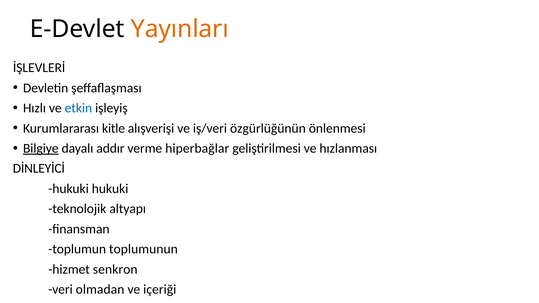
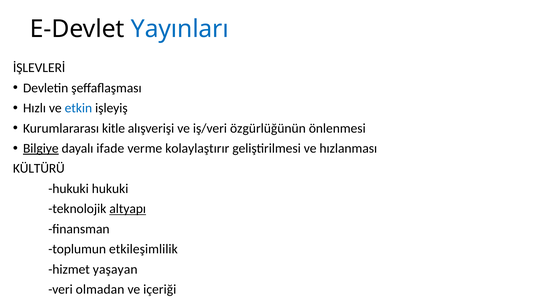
Yayınları colour: orange -> blue (180, 29)
addır: addır -> ifade (110, 148)
hiperbağlar: hiperbağlar -> kolaylaştırır (197, 148)
DİNLEYİCİ: DİNLEYİCİ -> KÜLTÜRÜ (39, 169)
altyapı underline: none -> present (128, 209)
toplumunun: toplumunun -> etkileşimlilik (143, 249)
senkron: senkron -> yaşayan (115, 269)
